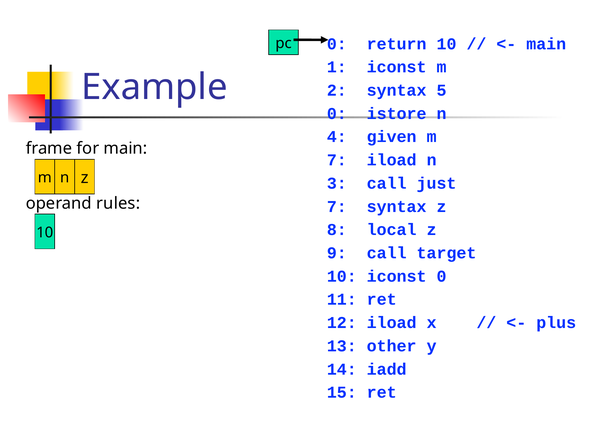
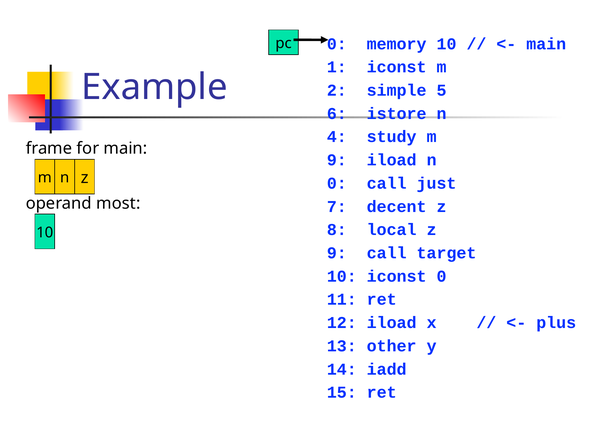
return: return -> memory (397, 44)
2 syntax: syntax -> simple (397, 90)
0: 0 -> 6 (337, 114)
given: given -> study (392, 137)
7: 7 -> 9 (337, 160)
3: 3 -> 0 (337, 183)
rules: rules -> most (118, 203)
7 syntax: syntax -> decent (397, 206)
